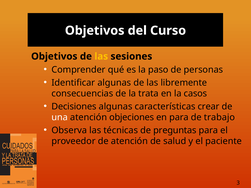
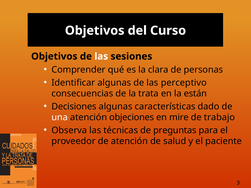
las colour: yellow -> white (101, 56)
paso: paso -> clara (158, 70)
libremente: libremente -> perceptivo (184, 83)
casos: casos -> están (195, 94)
crear: crear -> dado (209, 107)
en para: para -> mire (179, 117)
